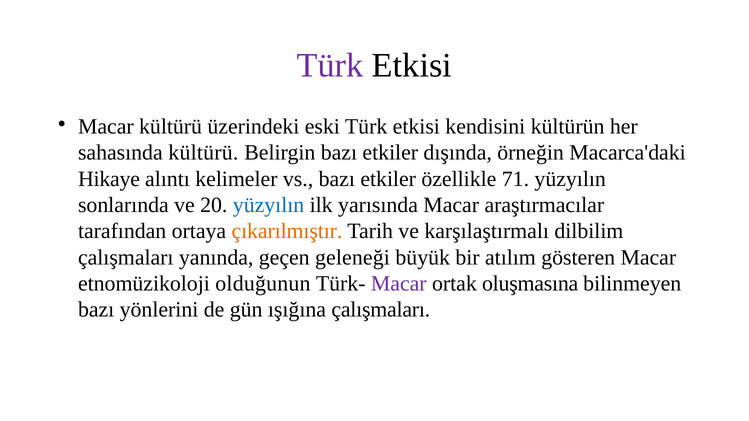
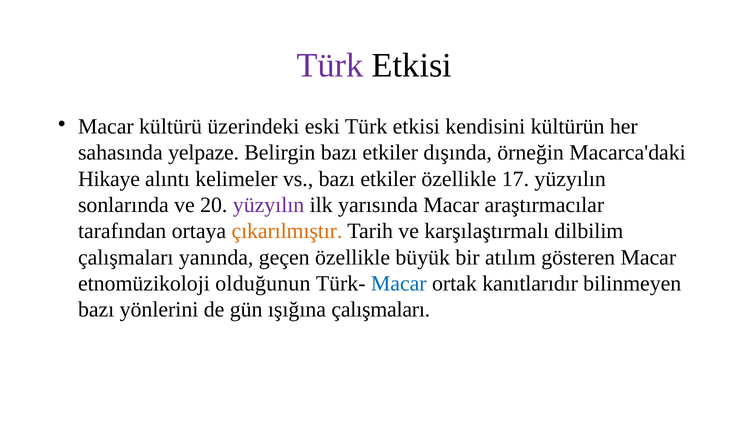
sahasında kültürü: kültürü -> yelpaze (204, 153)
71: 71 -> 17 (515, 179)
yüzyılın colour: blue -> purple (269, 205)
geçen geleneği: geleneği -> özellikle (353, 258)
Macar colour: purple -> blue (399, 284)
oluşmasına: oluşmasına -> kanıtlarıdır (530, 284)
